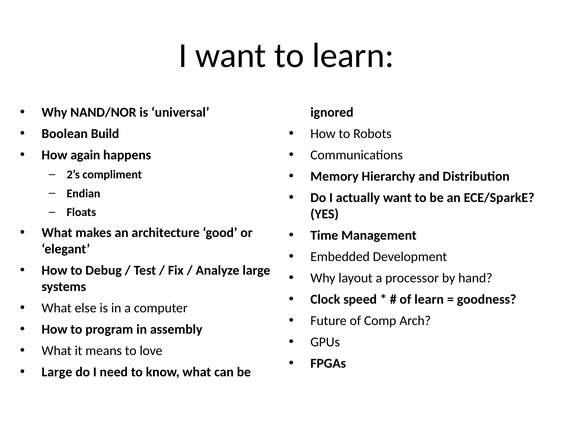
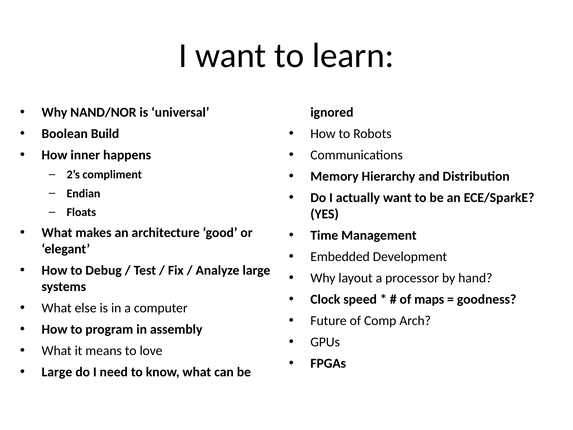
again: again -> inner (85, 155)
of learn: learn -> maps (429, 299)
